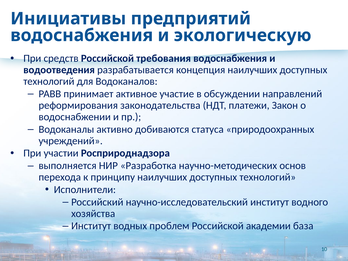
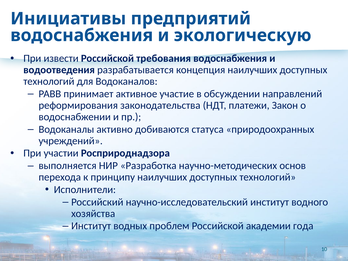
средств: средств -> извести (61, 58)
база: база -> года (303, 226)
